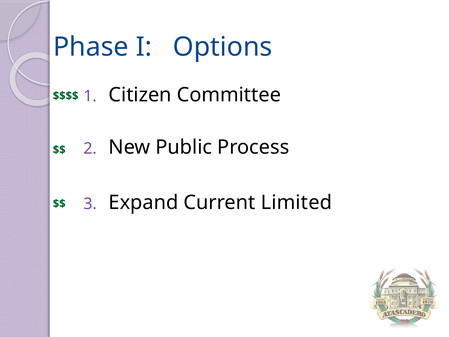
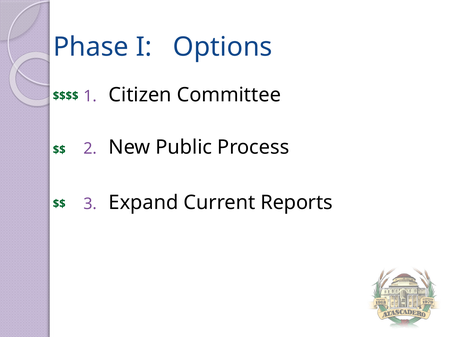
Limited: Limited -> Reports (297, 202)
